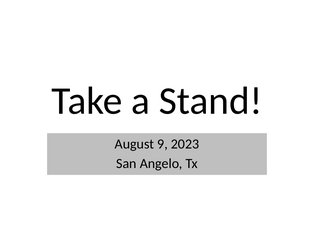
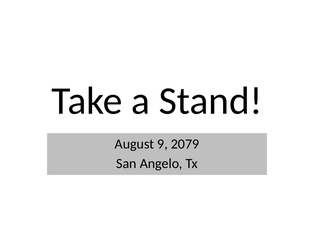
2023: 2023 -> 2079 (185, 144)
